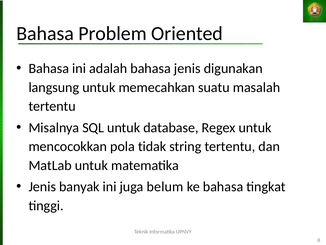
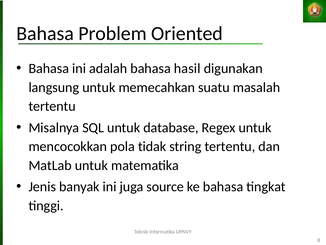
bahasa jenis: jenis -> hasil (187, 68)
belum: belum -> source (165, 186)
